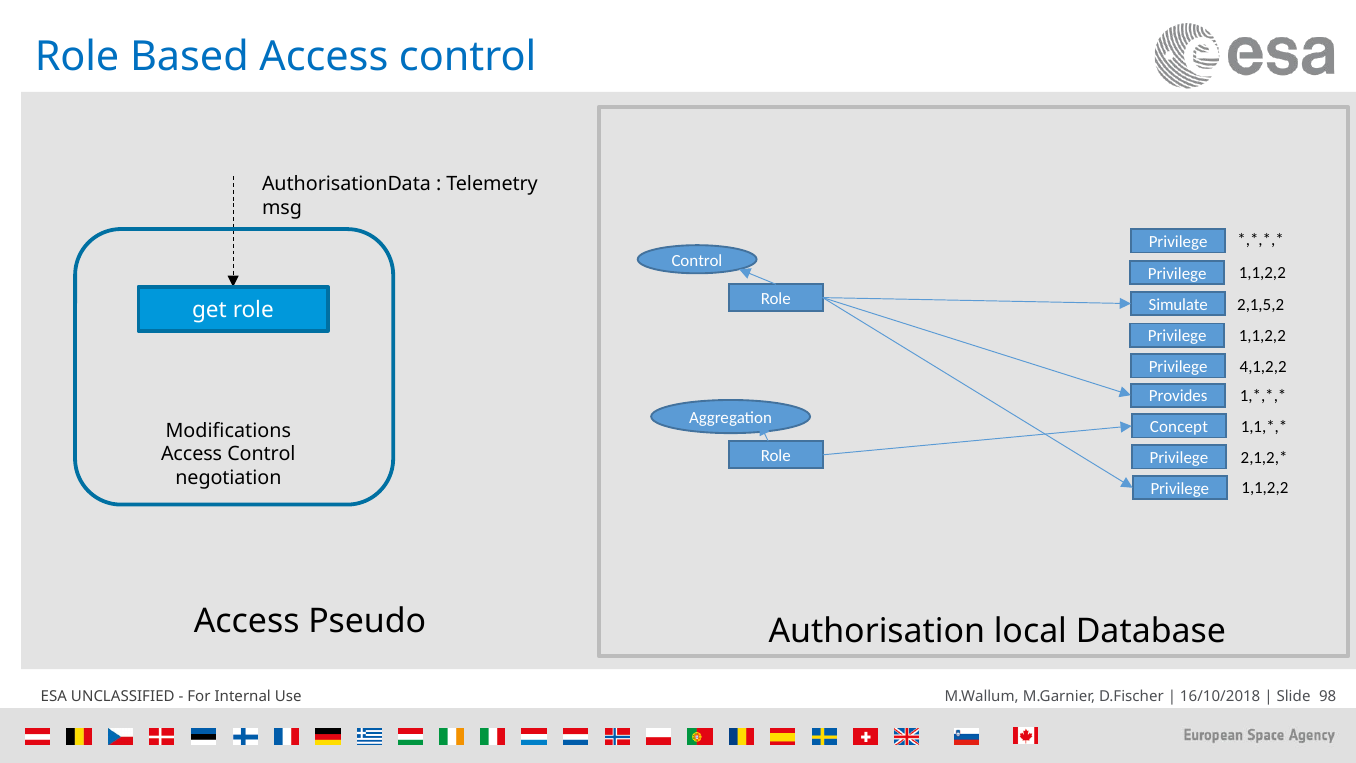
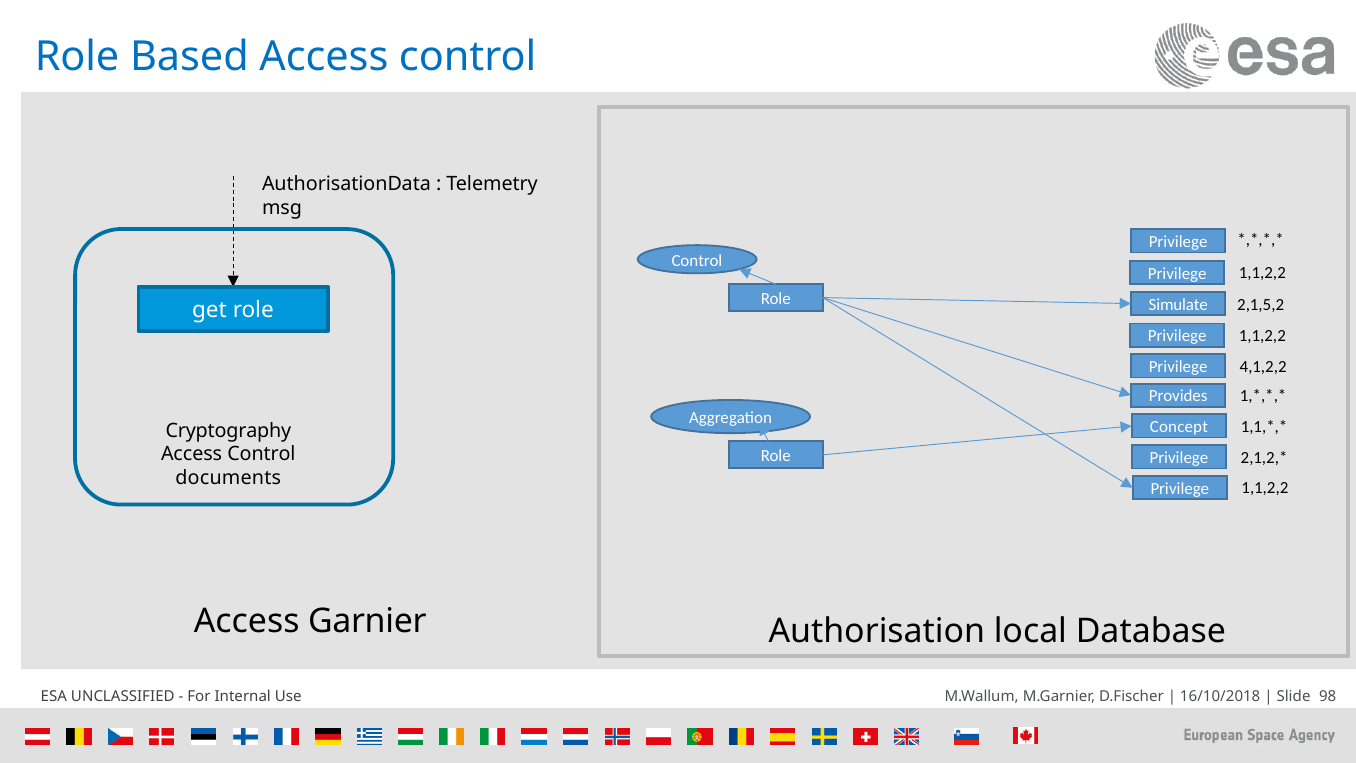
Modifications: Modifications -> Cryptography (228, 431)
negotiation: negotiation -> documents (228, 478)
Pseudo: Pseudo -> Garnier (367, 621)
